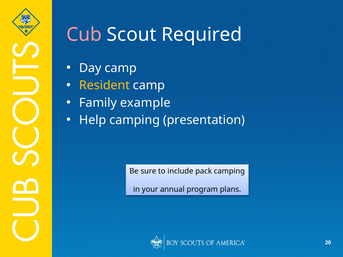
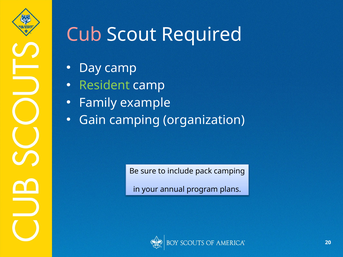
Resident colour: yellow -> light green (104, 85)
Help: Help -> Gain (93, 120)
presentation: presentation -> organization (204, 120)
